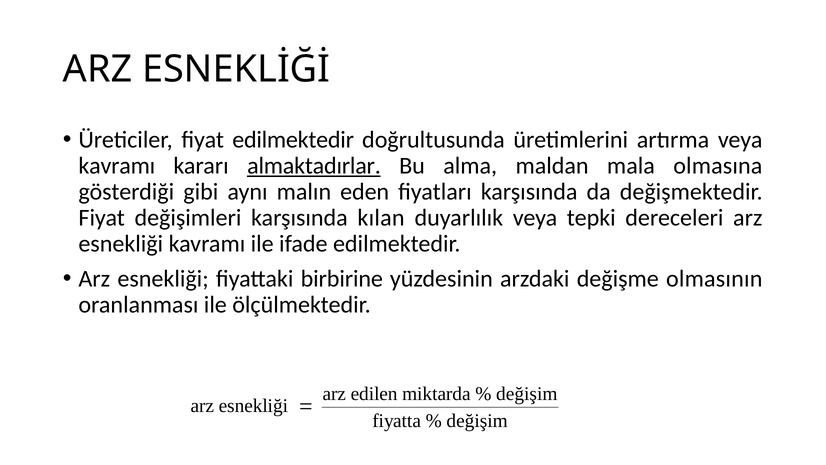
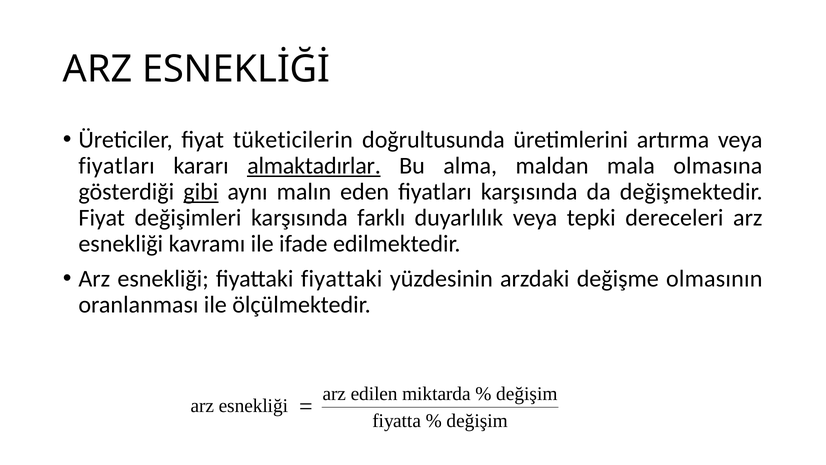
fiyat edilmektedir: edilmektedir -> tüketicilerin (293, 140)
kavramı: kavramı -> fiyatları (117, 166)
gibi underline: none -> present (201, 192)
kılan: kılan -> farklı (381, 218)
fiyattaki birbirine: birbirine -> fiyattaki (342, 278)
